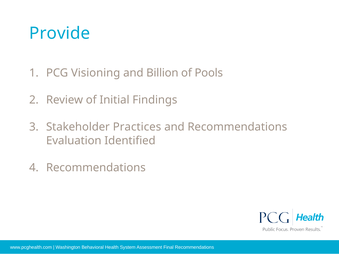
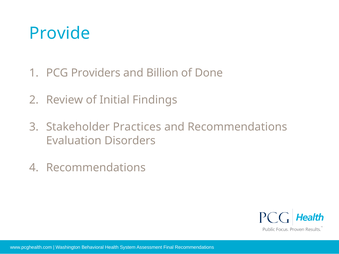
Visioning: Visioning -> Providers (96, 73)
Pools: Pools -> Done (209, 73)
Identified: Identified -> Disorders (130, 141)
